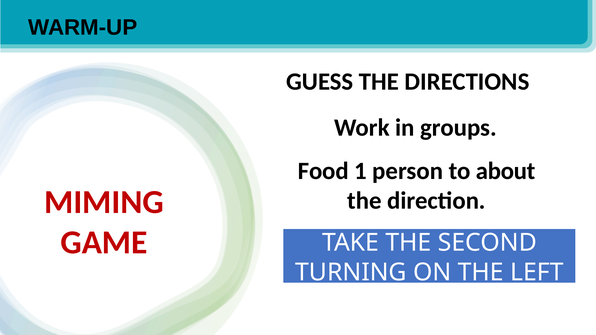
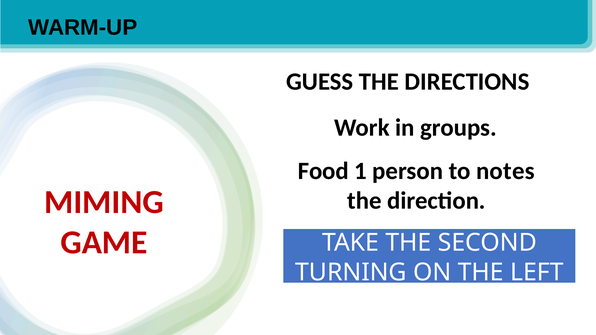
about: about -> notes (505, 171)
